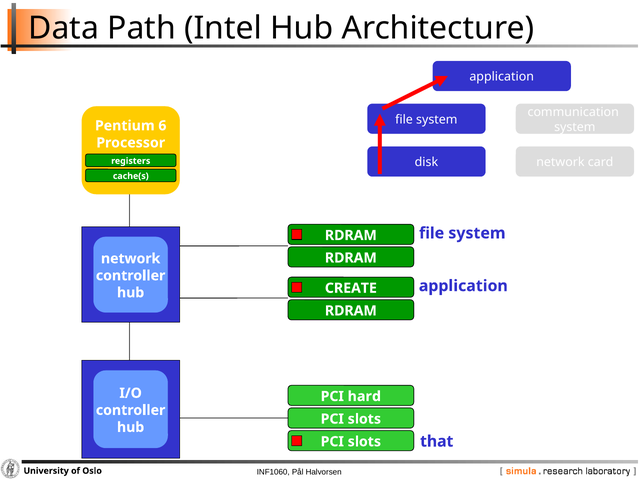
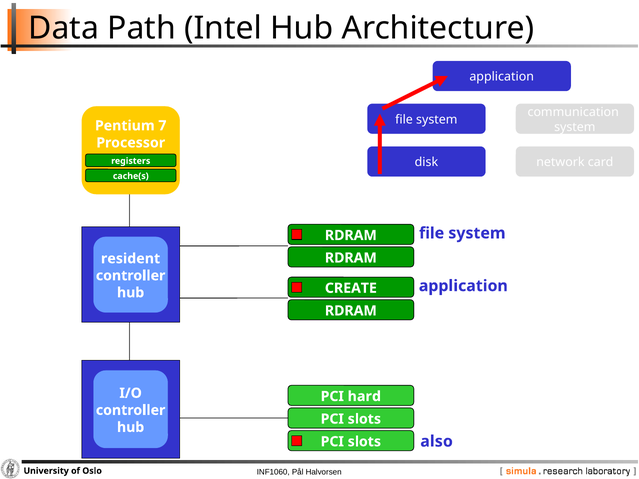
6: 6 -> 7 (162, 126)
network: network -> resident (131, 259)
that: that -> also (437, 442)
